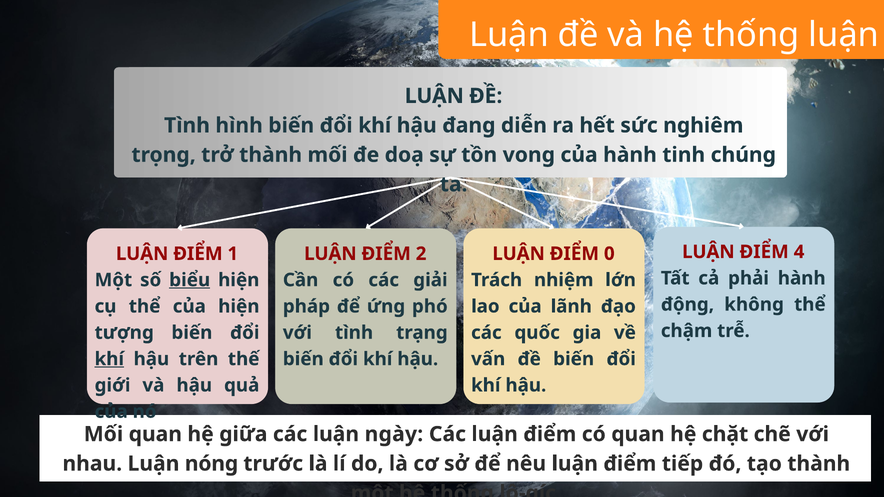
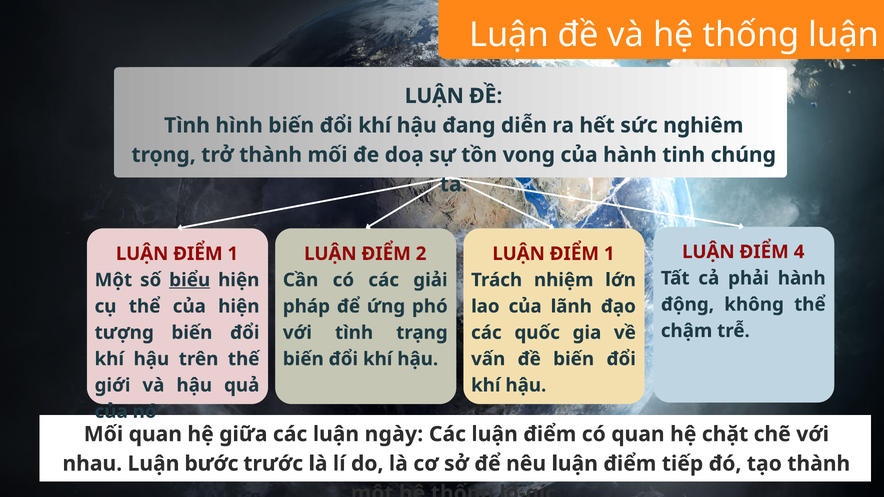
0: 0 -> 1 (609, 254)
khí underline: present -> none (109, 359)
nóng: nóng -> bước (211, 464)
